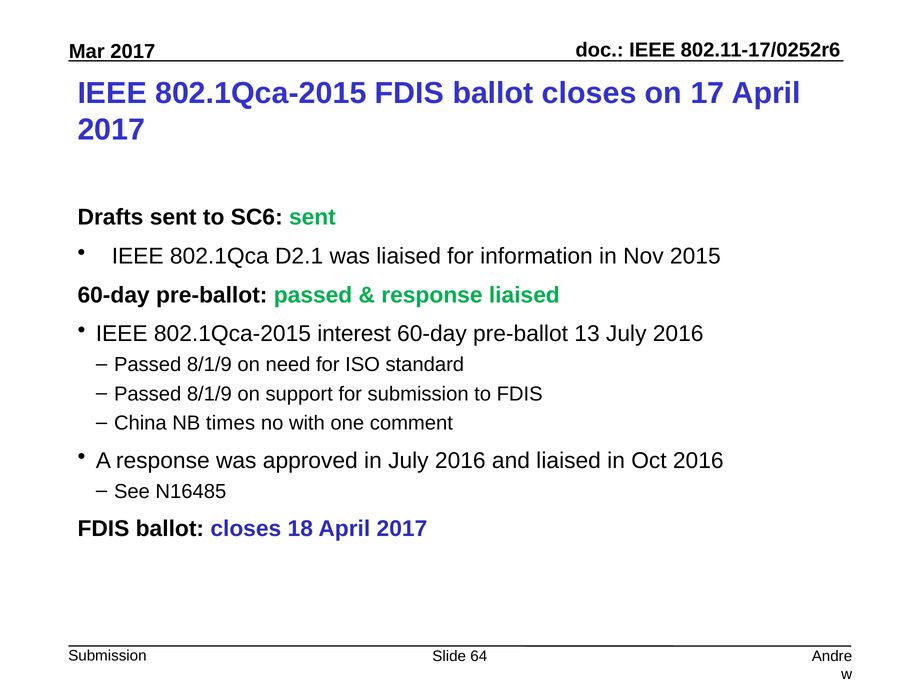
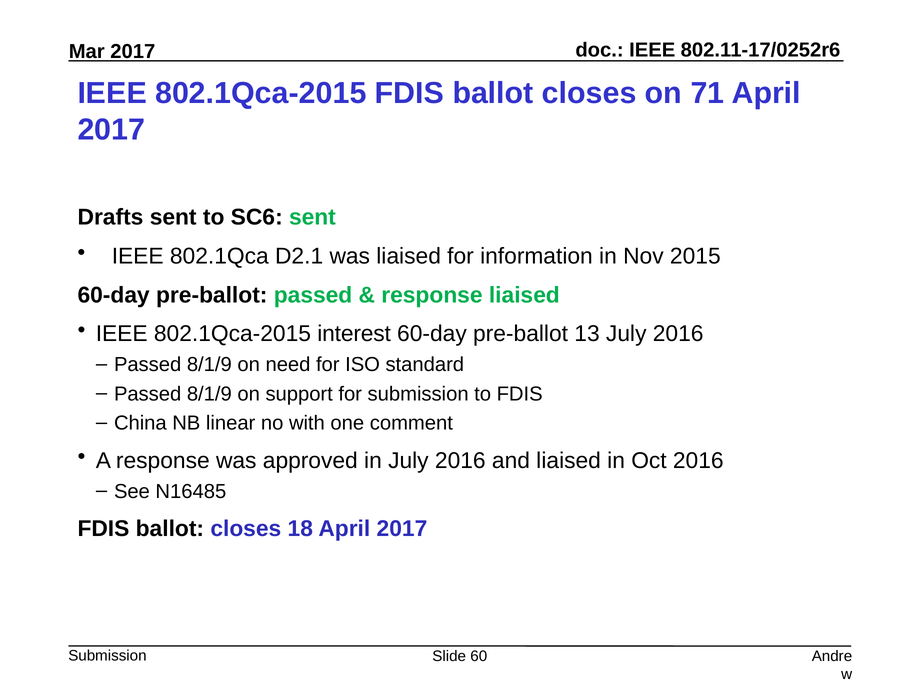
17: 17 -> 71 (707, 93)
times: times -> linear (231, 423)
64: 64 -> 60 (479, 656)
